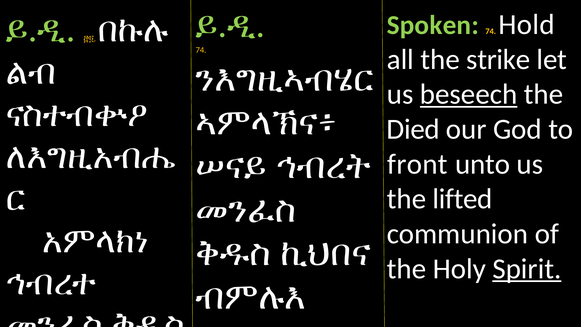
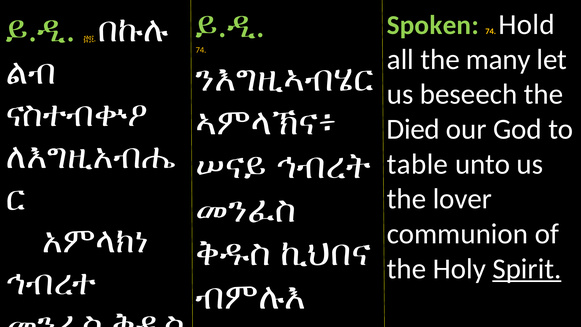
strike: strike -> many (498, 59)
beseech underline: present -> none (469, 94)
front: front -> table (417, 164)
lifted: lifted -> lover (462, 199)
